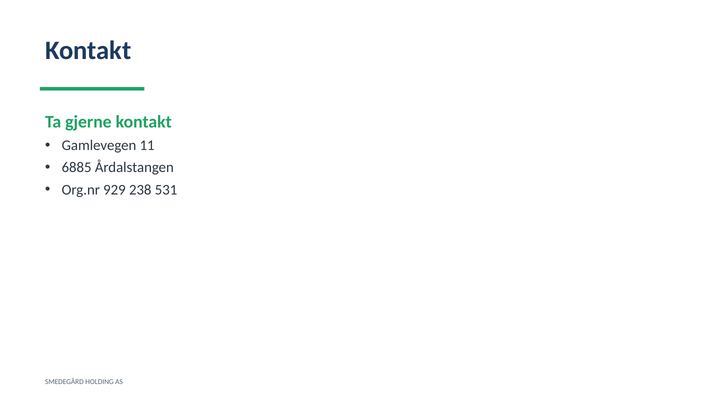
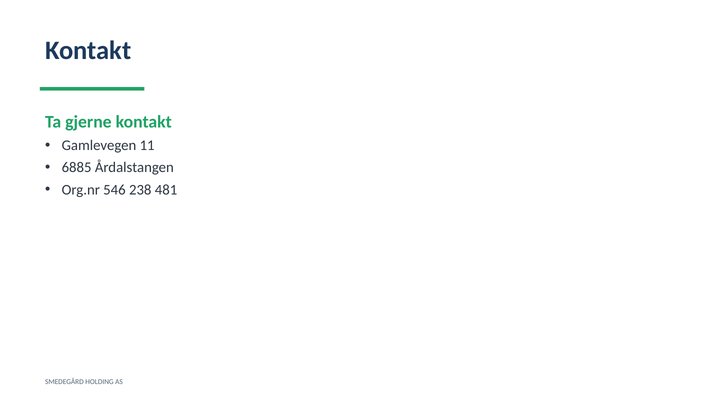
929: 929 -> 546 (114, 190)
531: 531 -> 481 (166, 190)
